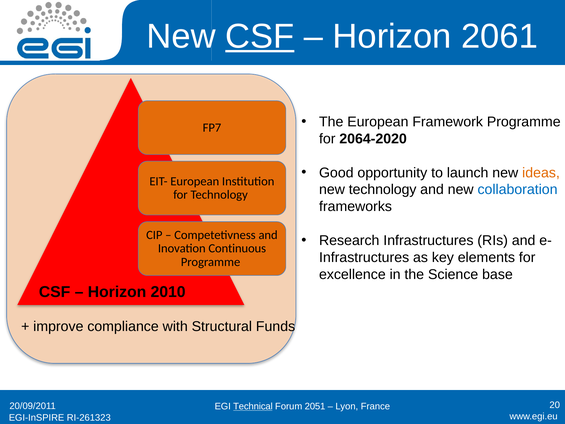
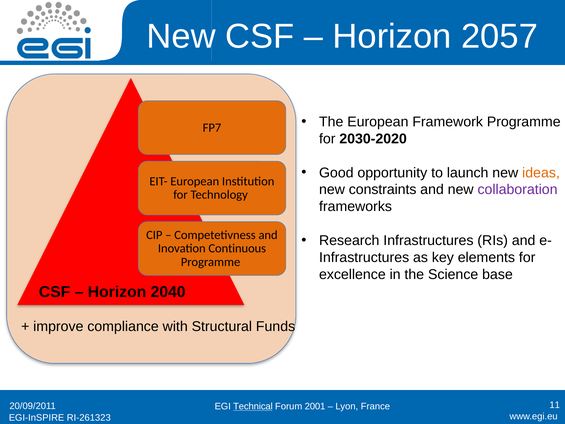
CSF underline: present -> none (260, 36)
2061: 2061 -> 2057 (499, 36)
2064-2020: 2064-2020 -> 2030-2020 (373, 139)
new technology: technology -> constraints (383, 190)
collaboration colour: blue -> purple (518, 190)
2010: 2010 -> 2040 (168, 292)
20: 20 -> 11 (555, 405)
2051: 2051 -> 2001 (315, 406)
